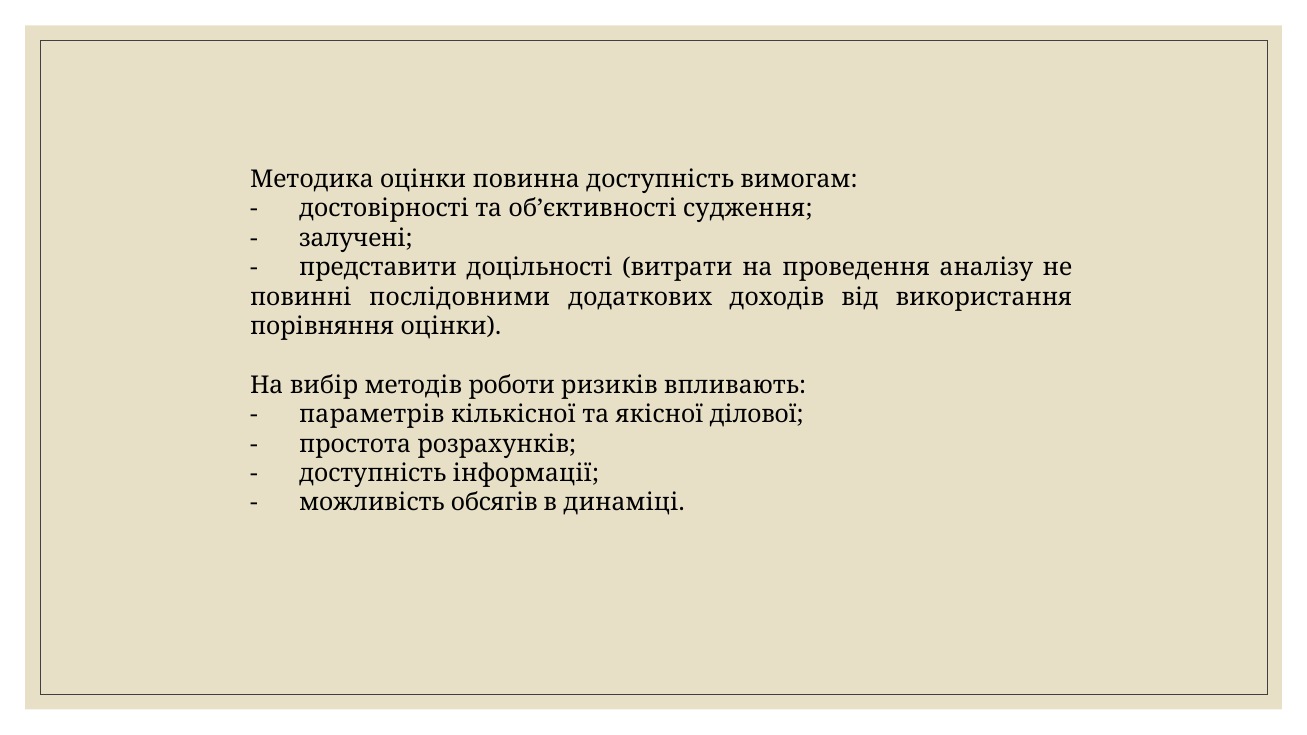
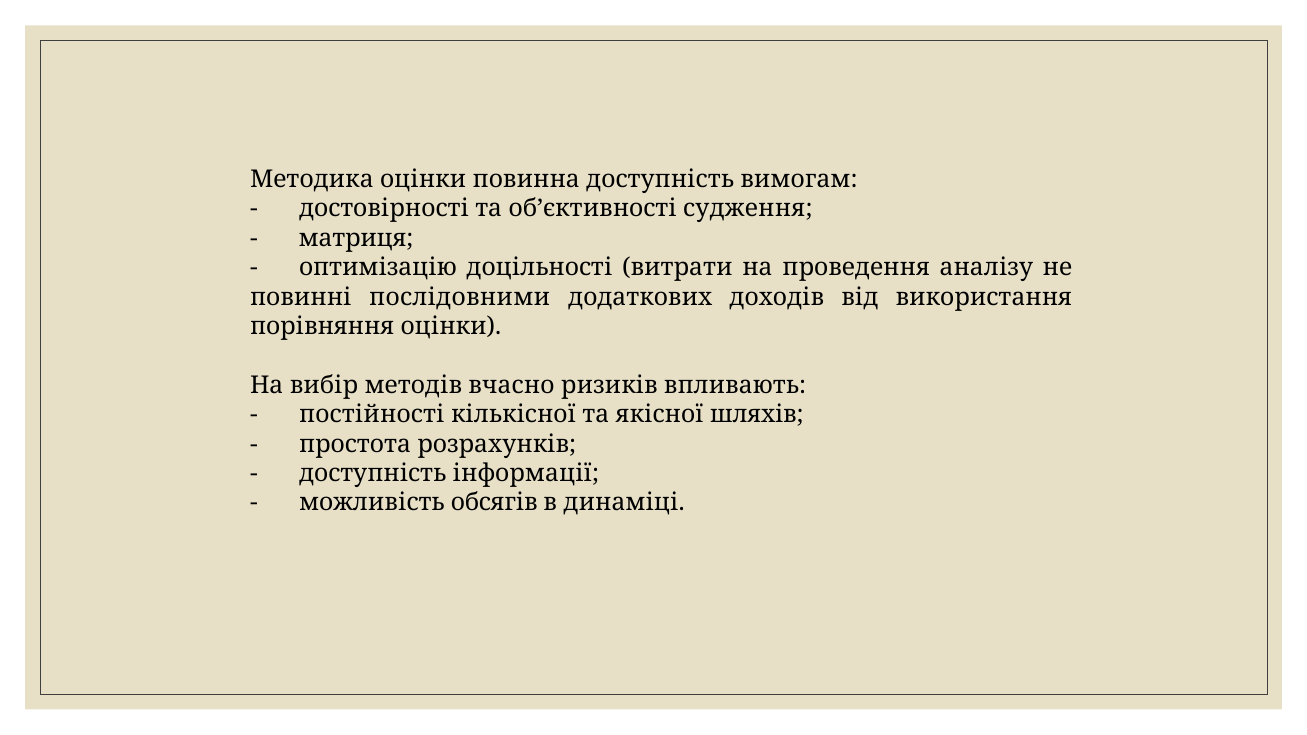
залучені: залучені -> матриця (356, 238)
представити: представити -> оптимізацію (378, 268)
роботи: роботи -> вчасно (511, 385)
параметрів: параметрів -> постійності (372, 415)
ділової: ділової -> шляхів (757, 415)
